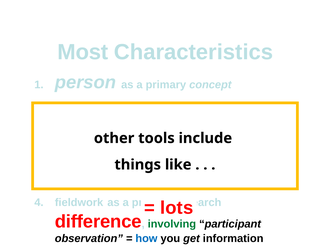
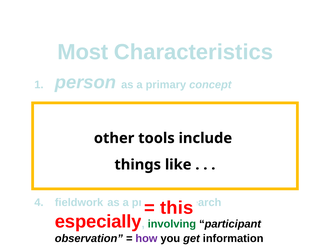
lots: lots -> this (177, 208)
difference: difference -> especially (98, 222)
how colour: blue -> purple (146, 239)
